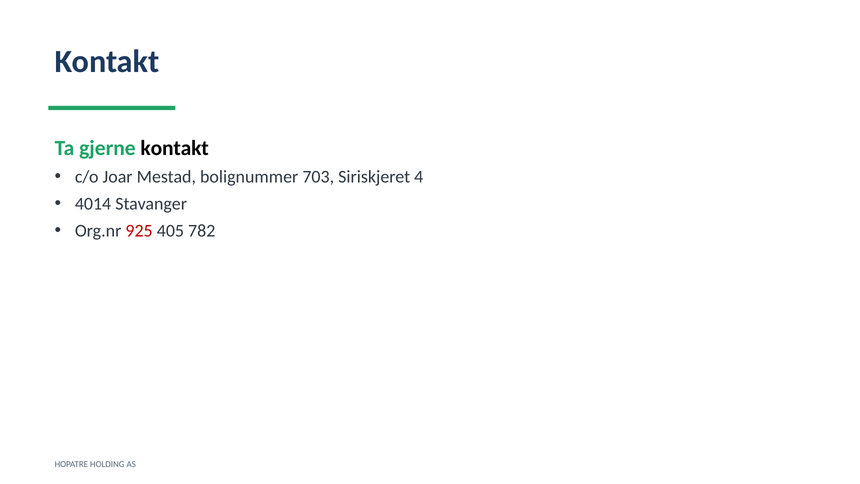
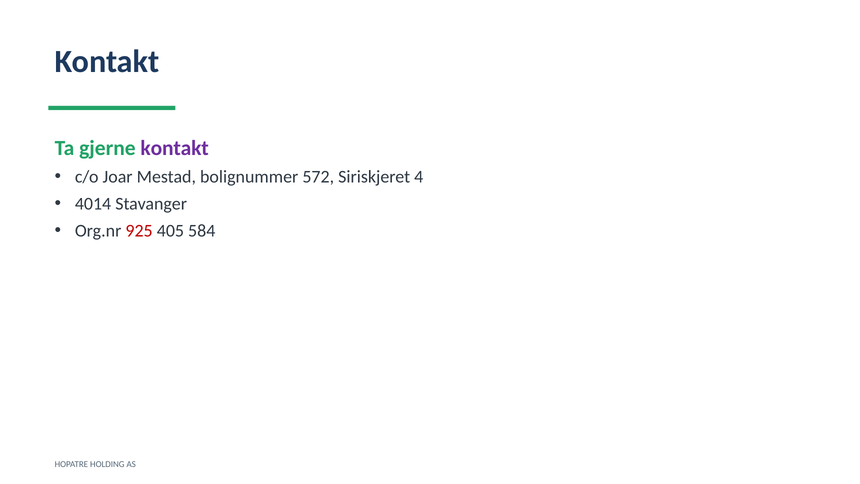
kontakt colour: black -> purple (175, 148)
703: 703 -> 572 (318, 177)
782: 782 -> 584 (202, 231)
